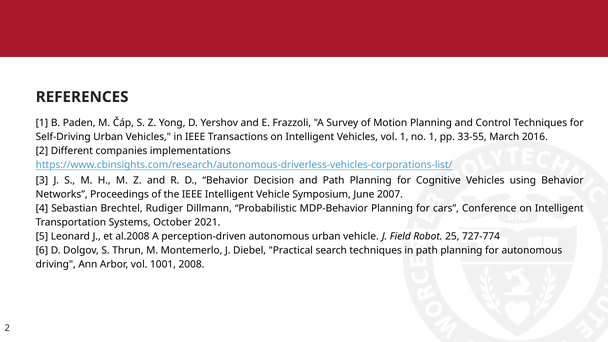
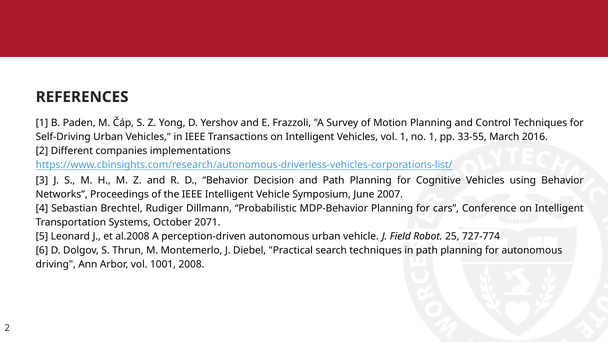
2021: 2021 -> 2071 (207, 222)
